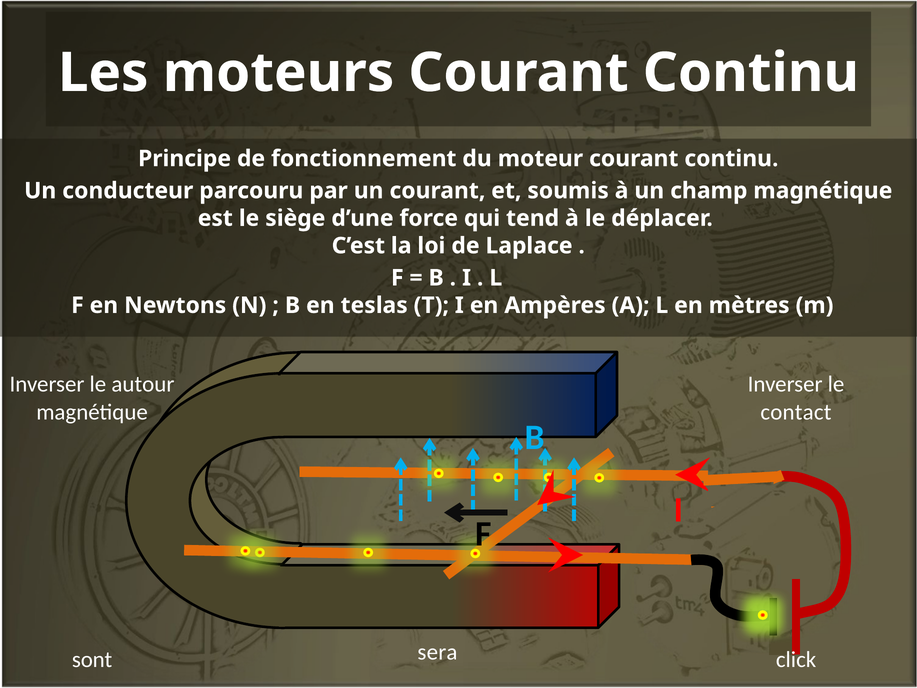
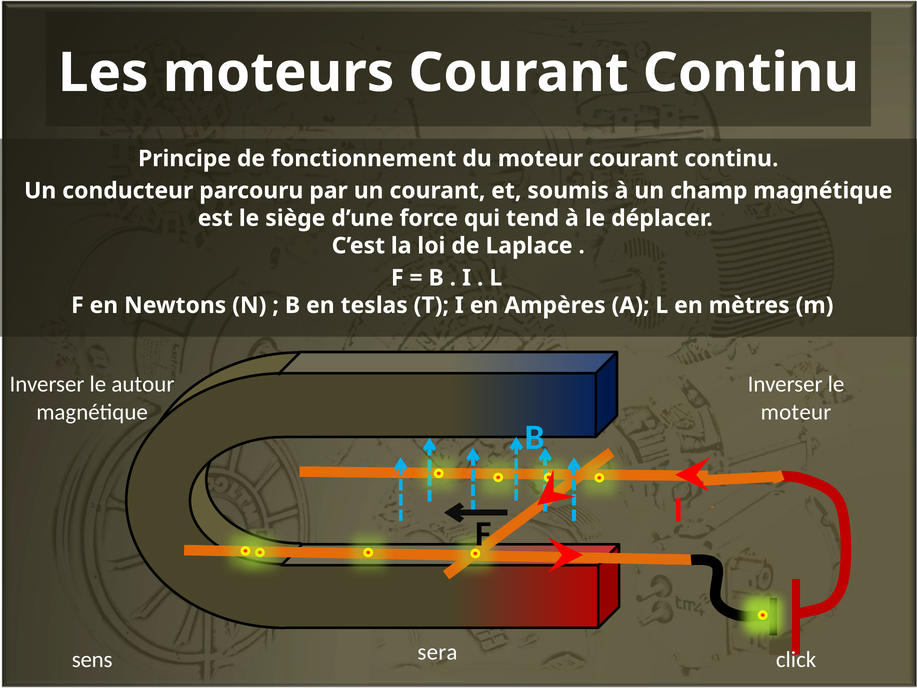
contact: contact -> moteur (796, 412)
sont: sont -> sens (92, 659)
